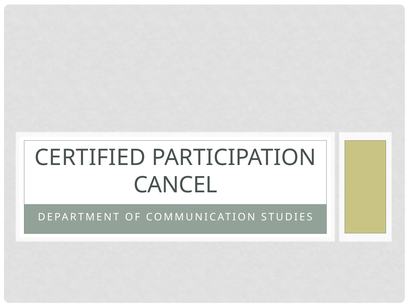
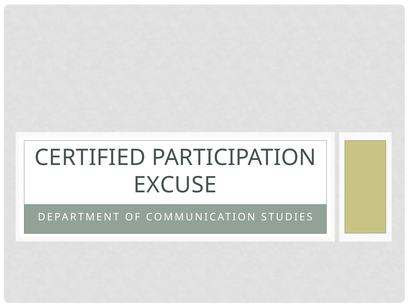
CANCEL: CANCEL -> EXCUSE (175, 185)
